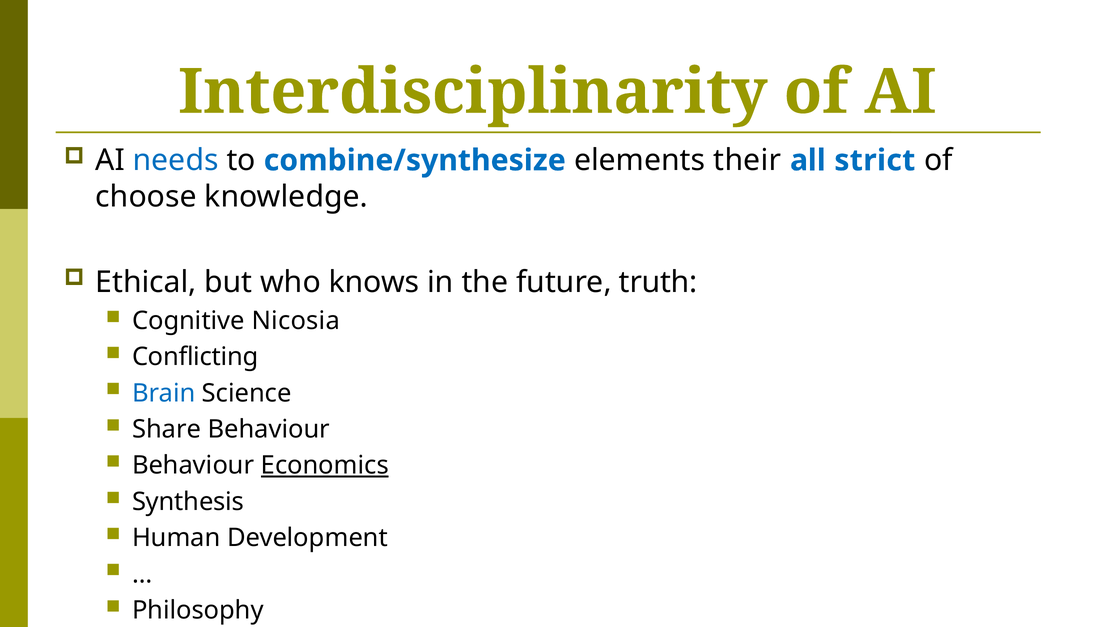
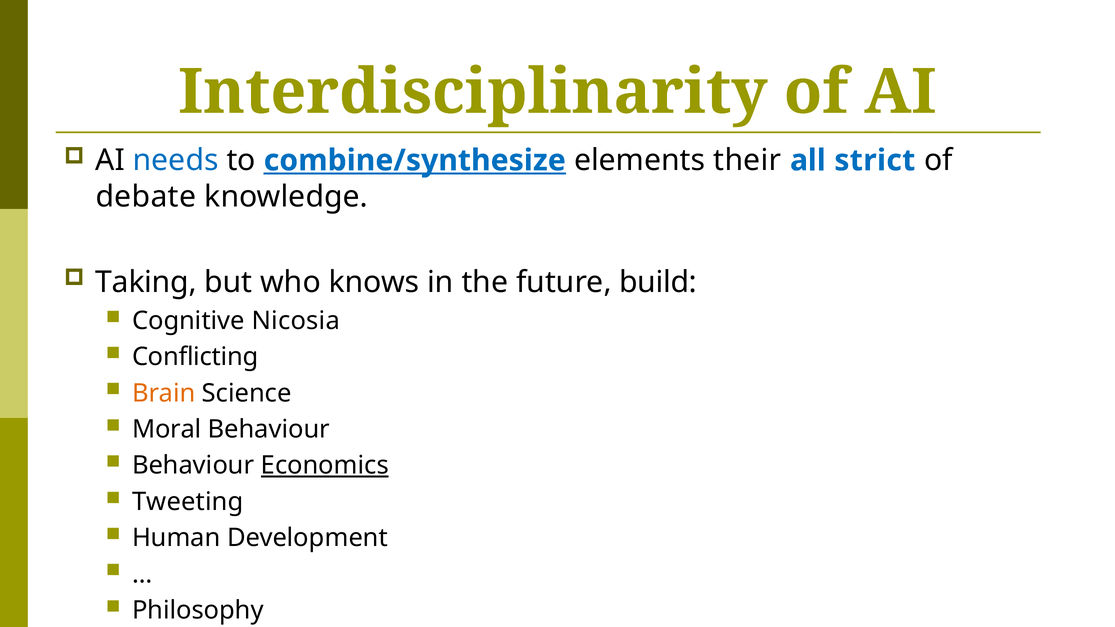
combine/synthesize underline: none -> present (415, 160)
choose: choose -> debate (146, 197)
Ethical: Ethical -> Taking (146, 282)
truth: truth -> build (658, 282)
Brain colour: blue -> orange (164, 393)
Share: Share -> Moral (167, 429)
Synthesis: Synthesis -> Tweeting (188, 502)
